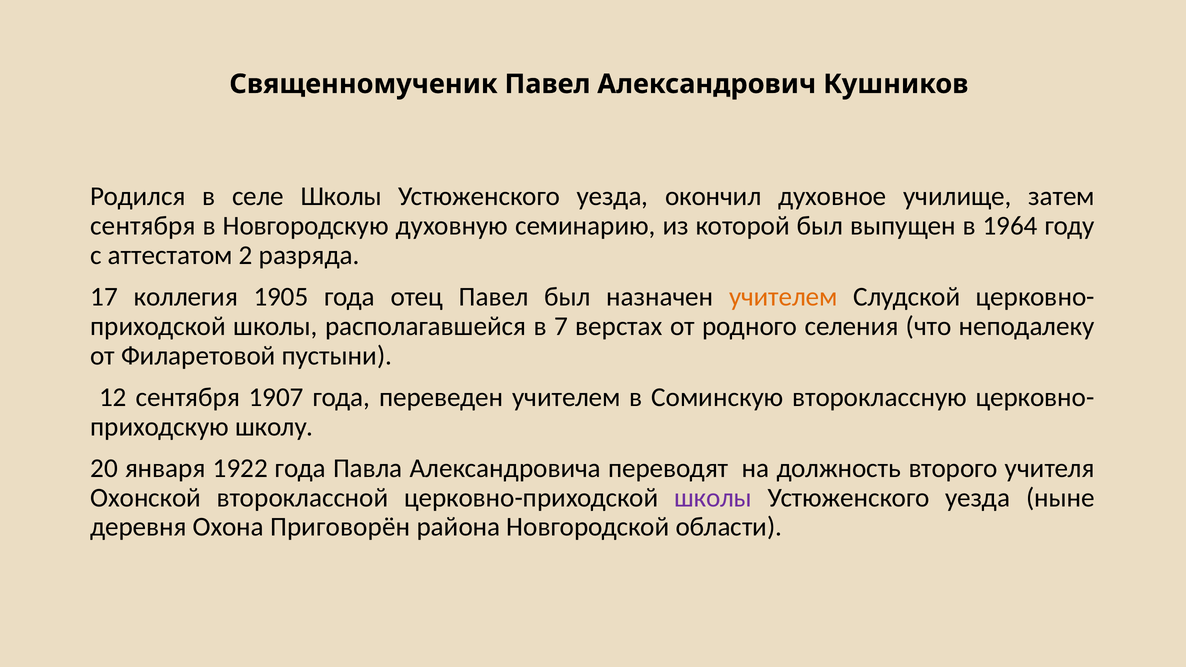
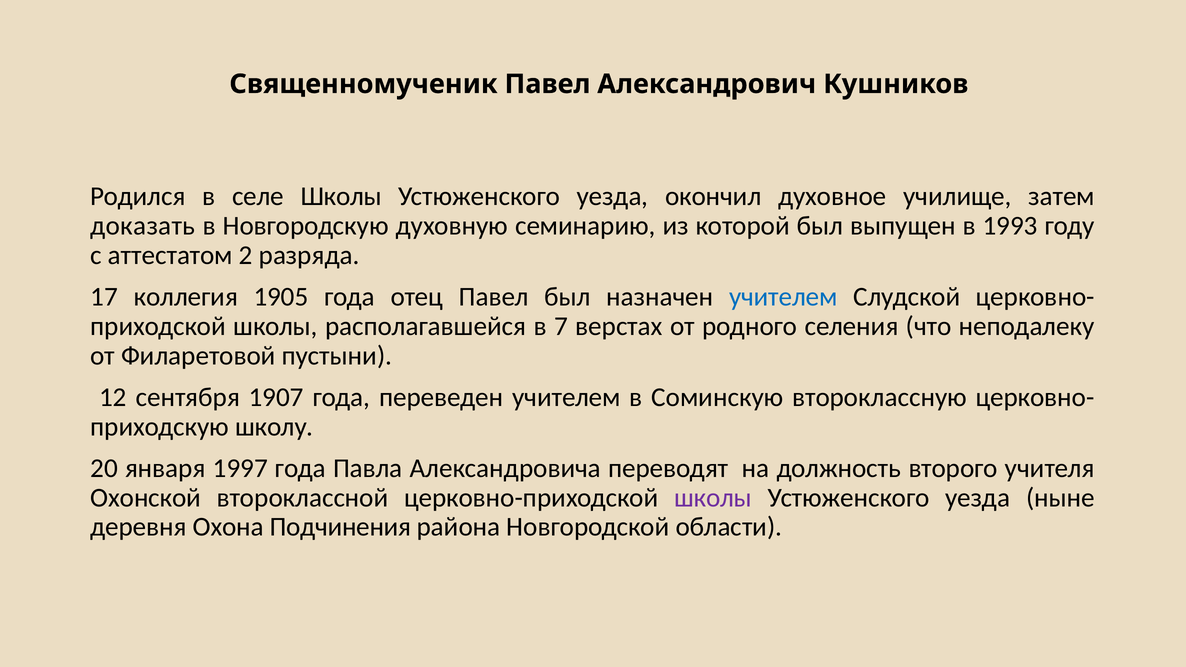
сентября: сентября -> доказать (143, 226)
1964: 1964 -> 1993 (1010, 226)
учителем colour: orange -> blue (783, 297)
1922: 1922 -> 1997 (240, 468)
Приговорён: Приговорён -> Подчинения (340, 527)
